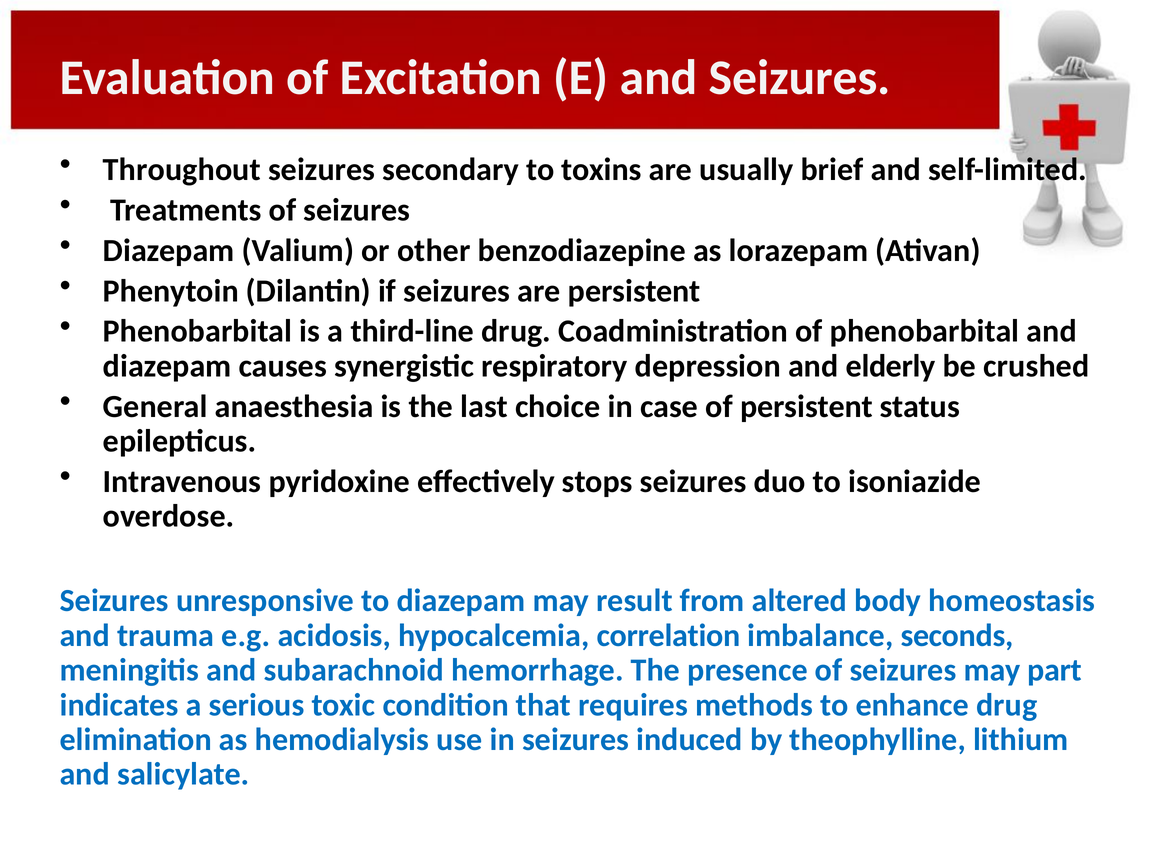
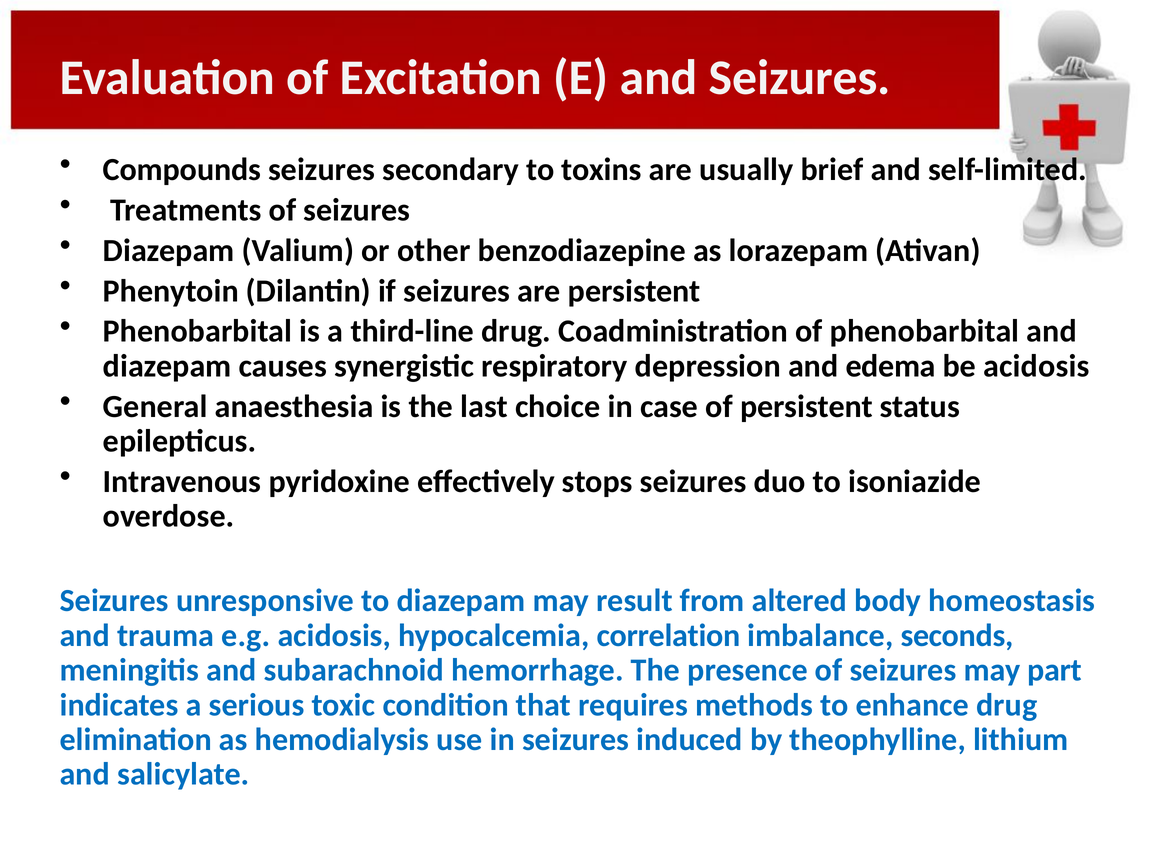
Throughout: Throughout -> Compounds (182, 170)
elderly: elderly -> edema (891, 366)
be crushed: crushed -> acidosis (1036, 366)
